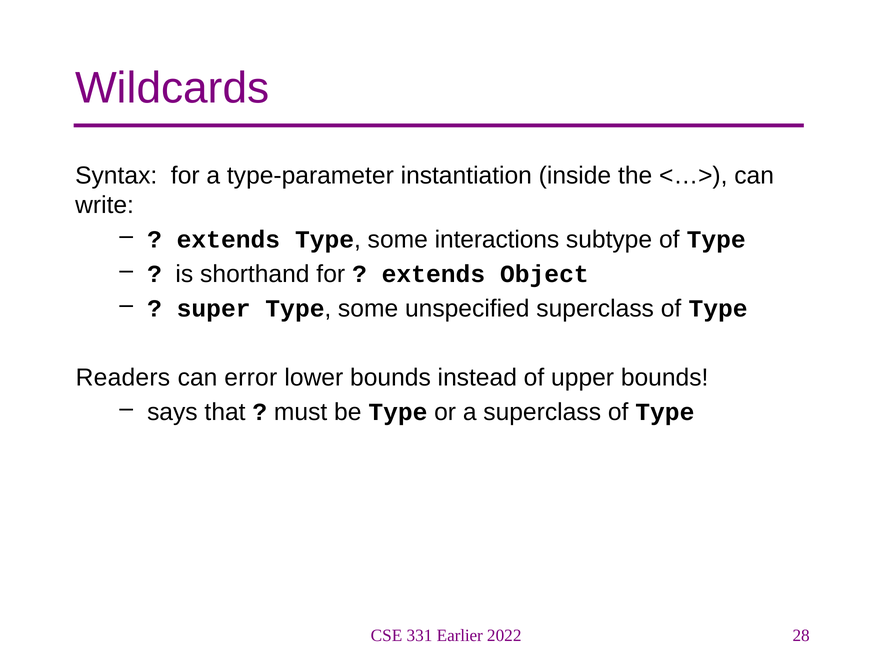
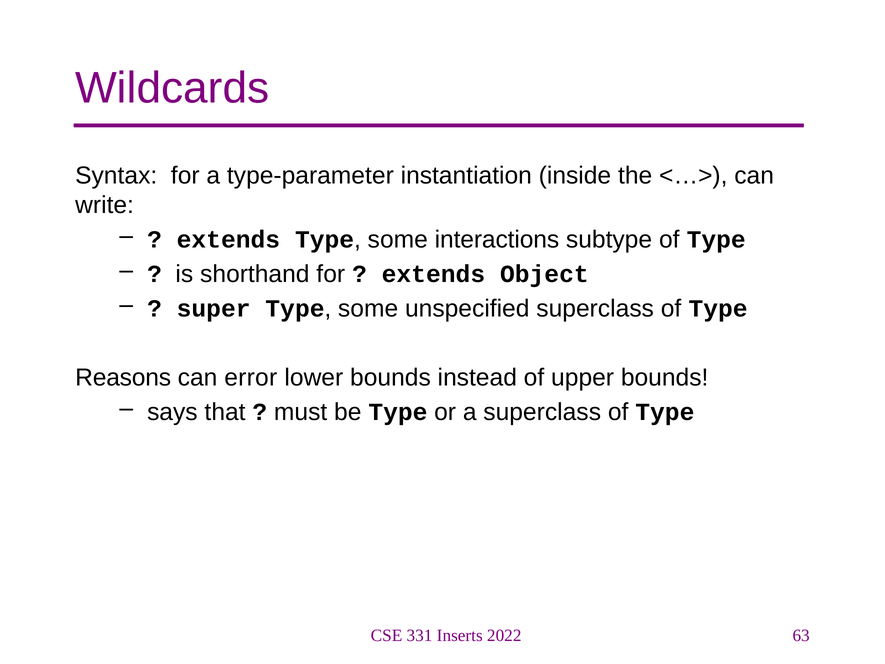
Readers: Readers -> Reasons (123, 377)
Earlier: Earlier -> Inserts (460, 635)
28: 28 -> 63 (801, 635)
